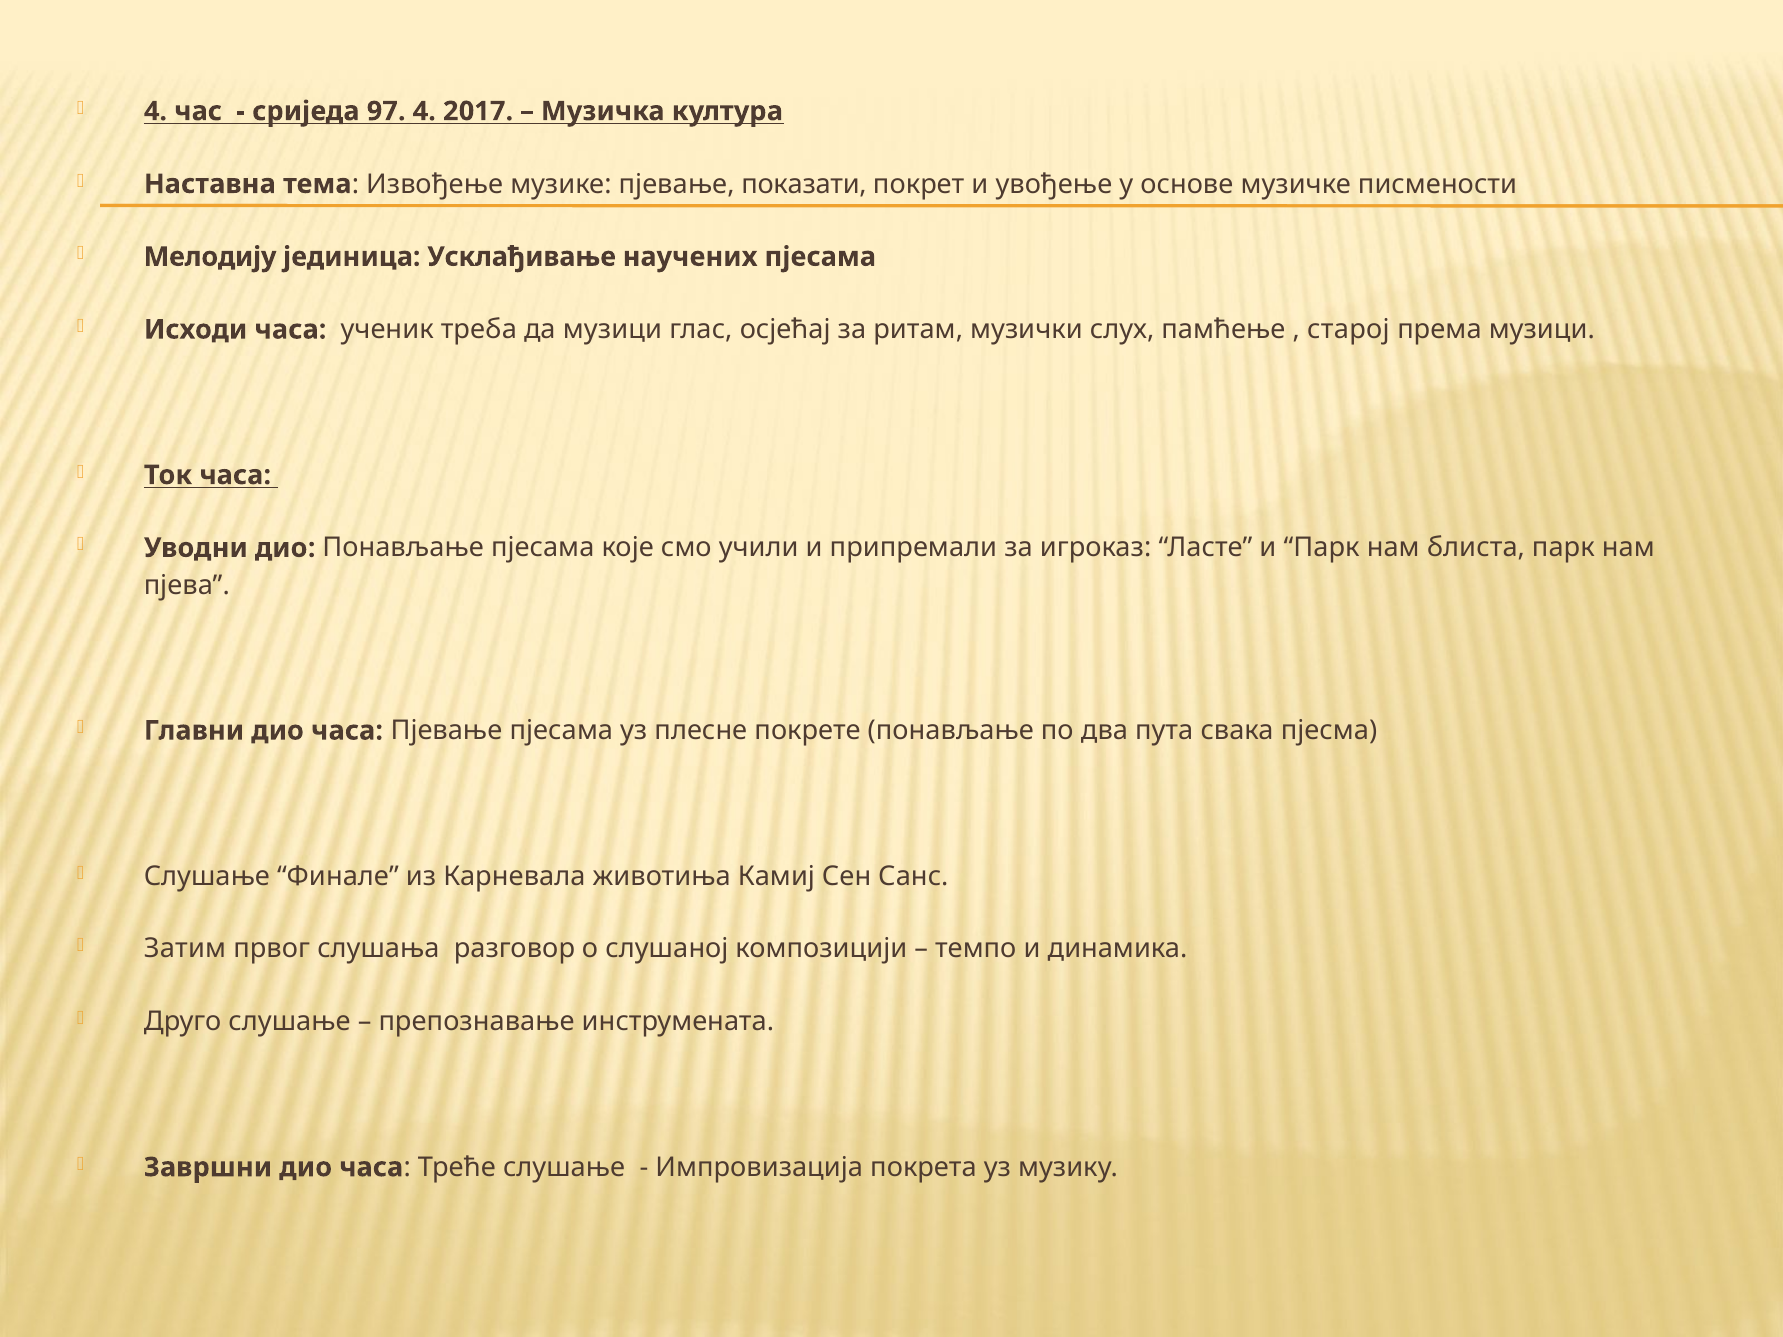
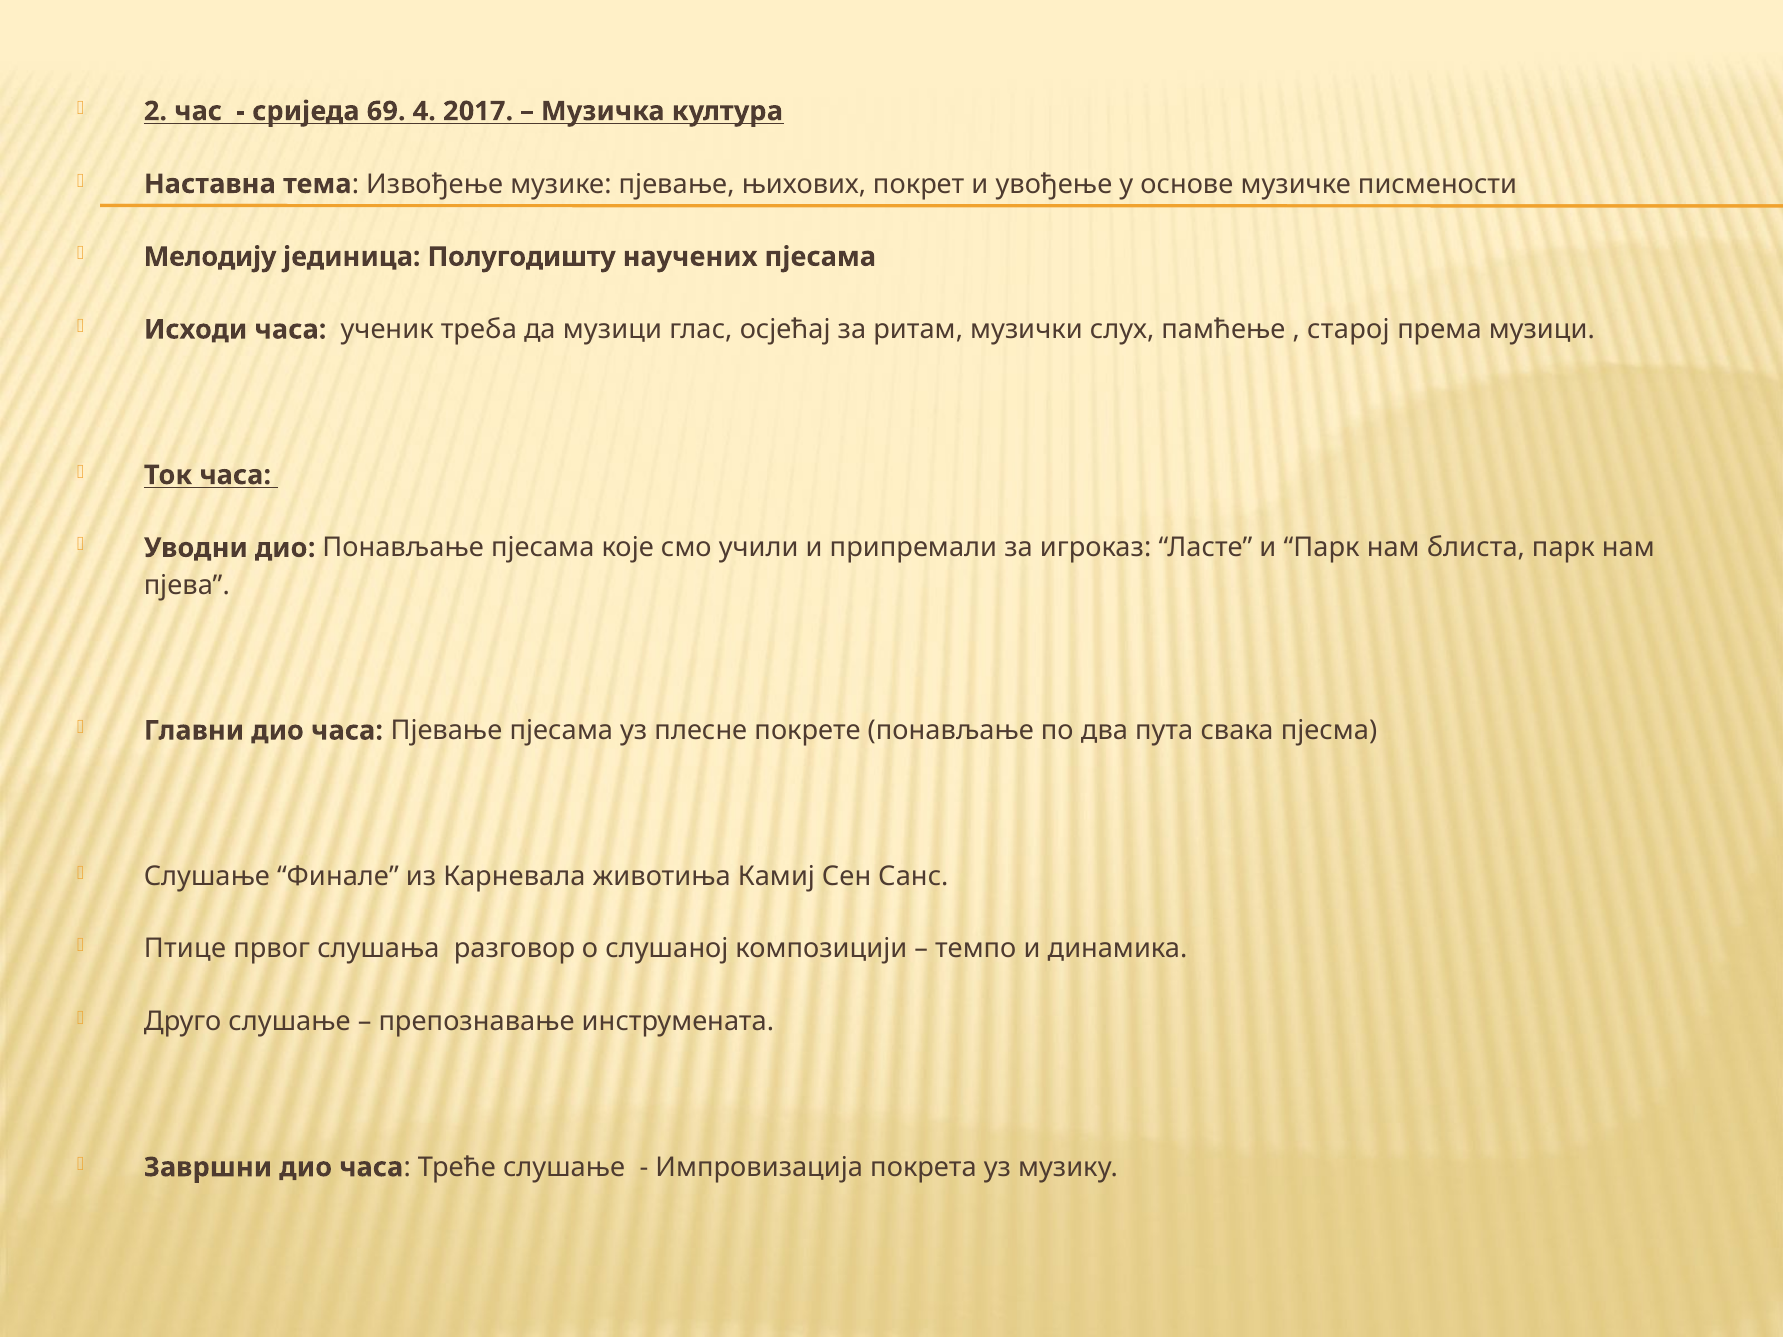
4: 4 -> 2 (155, 111)
97: 97 -> 69 (386, 111)
показати: показати -> њихових (804, 184)
Усклађивање: Усклађивање -> Полугодишту (522, 257)
Затим: Затим -> Птице (185, 949)
